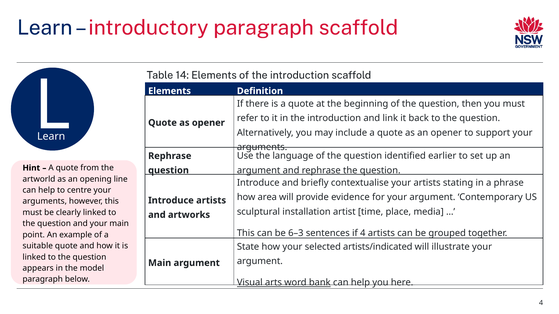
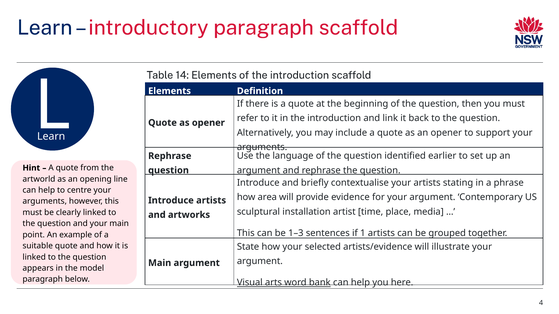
6–3: 6–3 -> 1–3 (296, 233)
if 4: 4 -> 1 (363, 233)
artists/indicated: artists/indicated -> artists/evidence (378, 247)
